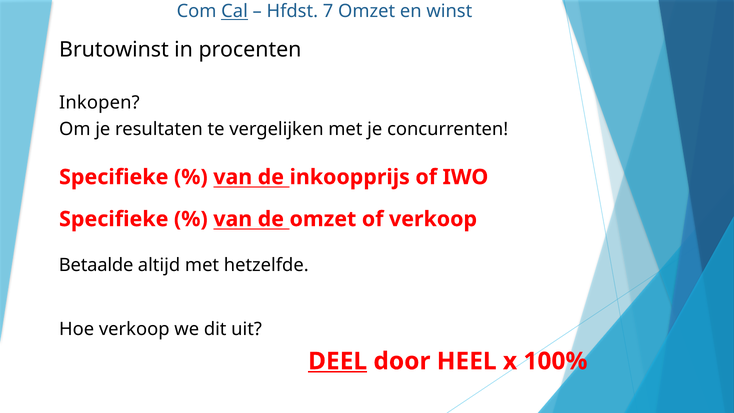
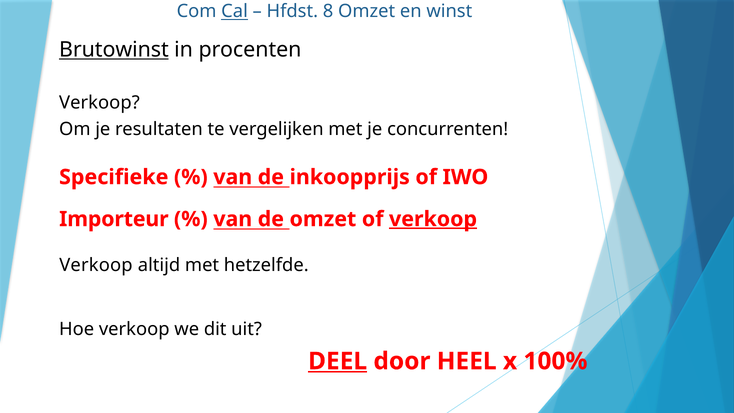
7: 7 -> 8 (328, 11)
Brutowinst underline: none -> present (114, 50)
Inkopen: Inkopen -> Verkoop (99, 103)
Specifieke: Specifieke -> Importeur (114, 219)
verkoop underline: none -> present (433, 219)
Betaalde: Betaalde -> Verkoop (96, 265)
